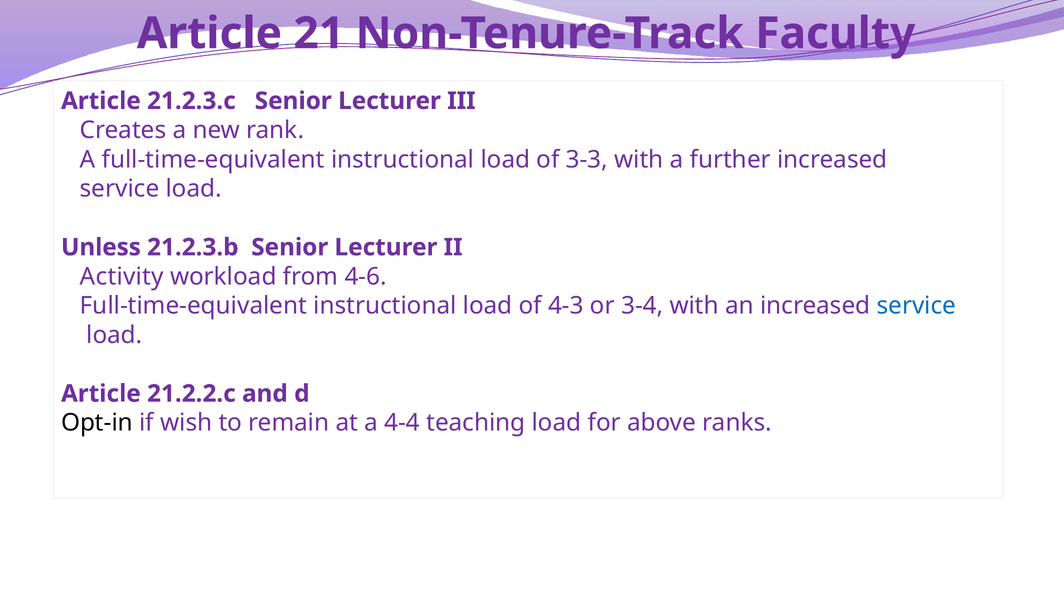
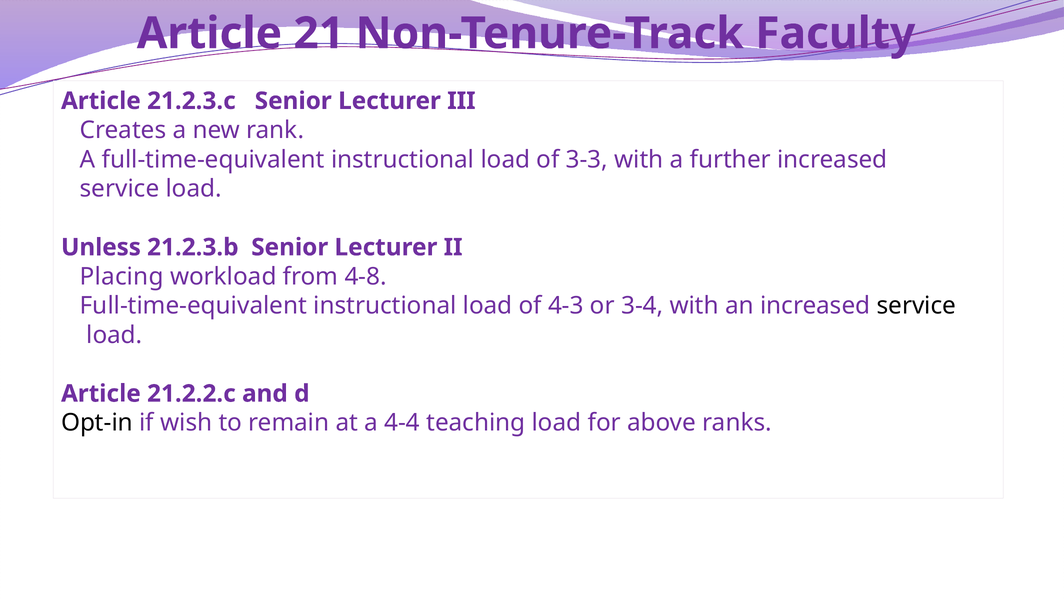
Activity: Activity -> Placing (122, 276)
4-6: 4-6 -> 4-8 (366, 276)
service colour: blue -> black (916, 306)
